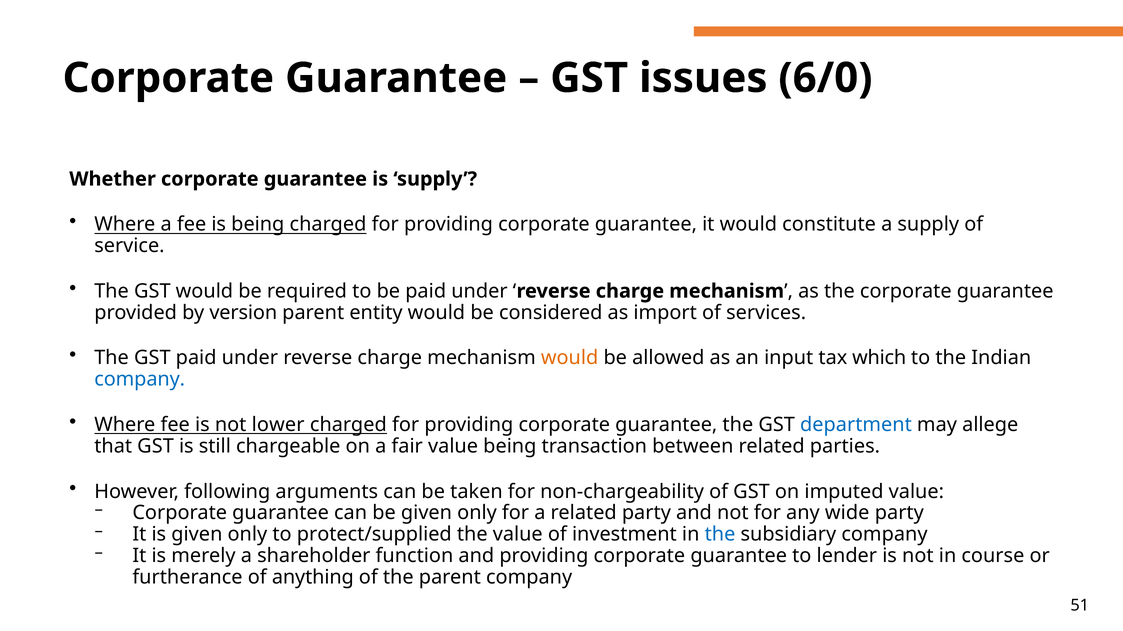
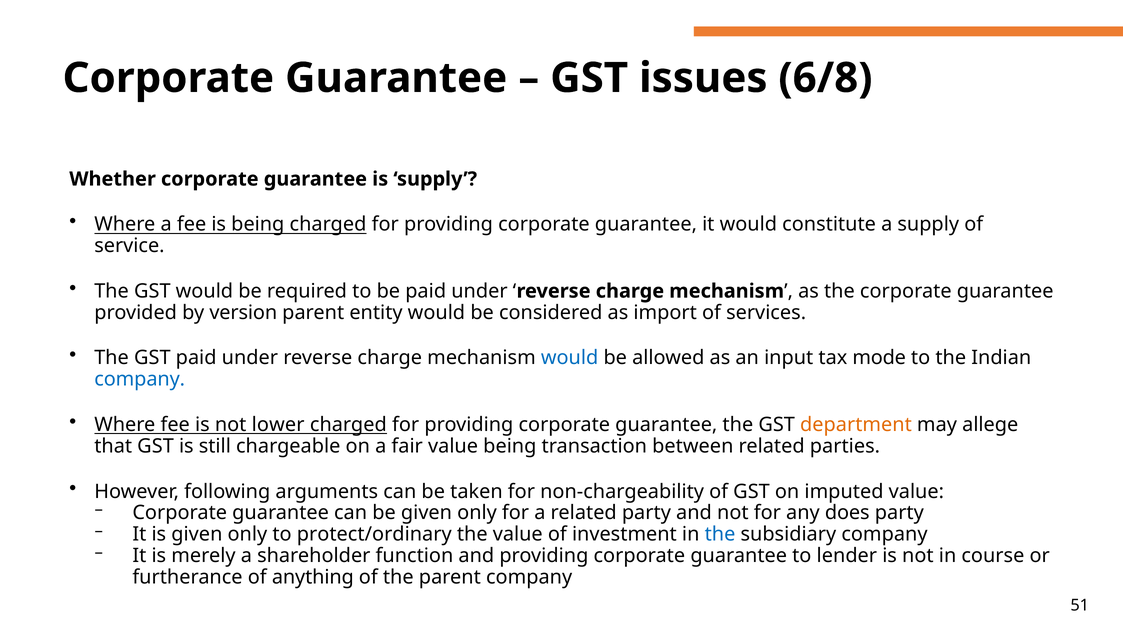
6/0: 6/0 -> 6/8 (825, 78)
would colour: orange -> blue (570, 358)
which: which -> mode (879, 358)
department colour: blue -> orange (856, 425)
wide: wide -> does (847, 513)
protect/supplied: protect/supplied -> protect/ordinary (374, 535)
